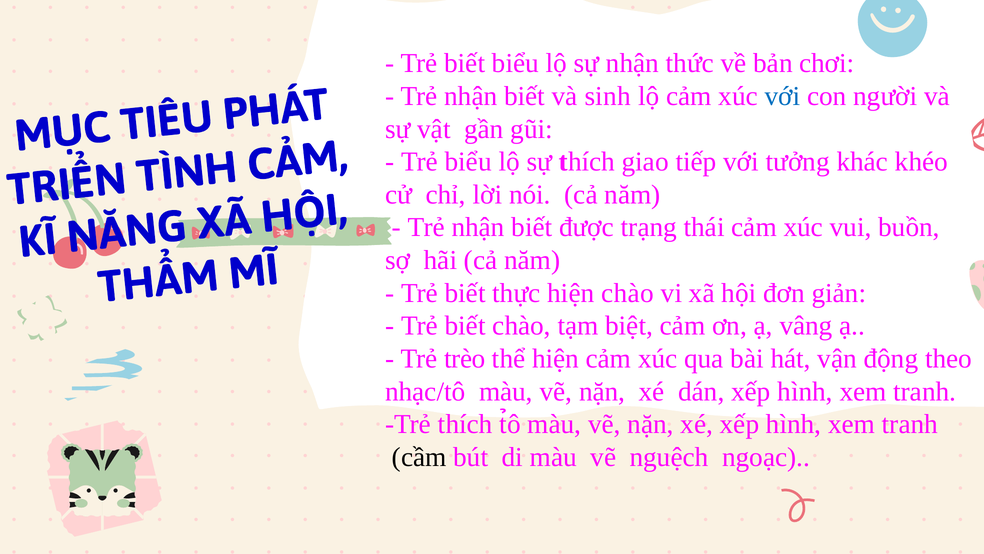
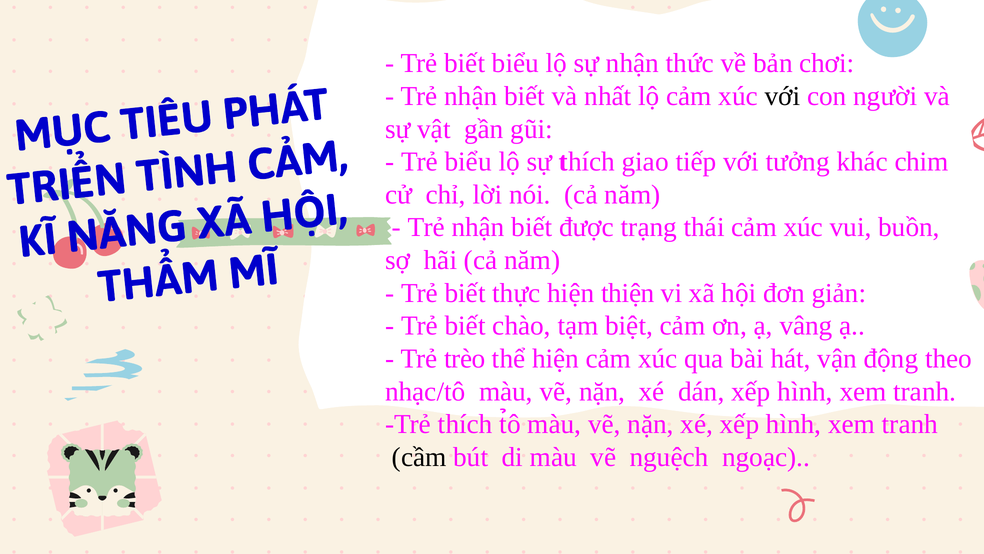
sinh: sinh -> nhất (608, 96)
với colour: blue -> black (782, 96)
khéo: khéo -> chim (922, 162)
hiện chào: chào -> thiện (628, 293)
